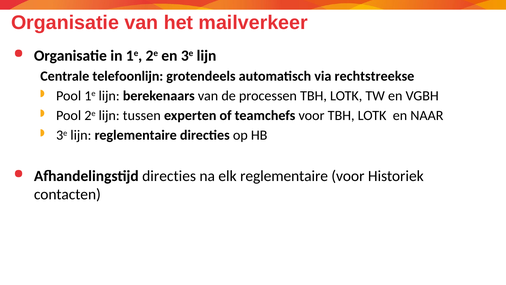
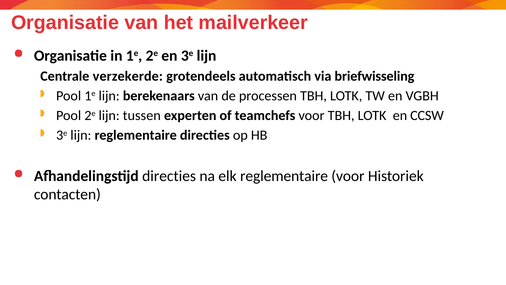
telefoonlijn: telefoonlijn -> verzekerde (128, 76)
rechtstreekse: rechtstreekse -> briefwisseling (374, 76)
NAAR: NAAR -> CCSW (427, 115)
